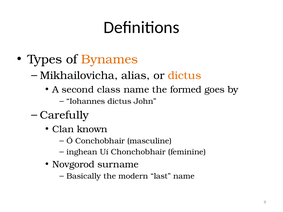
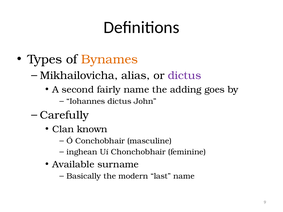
dictus colour: orange -> purple (185, 76)
class: class -> fairly (109, 90)
formed: formed -> adding (186, 90)
Novgorod: Novgorod -> Available (73, 164)
